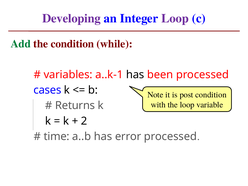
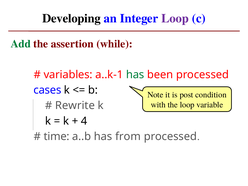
Developing colour: purple -> black (71, 18)
the condition: condition -> assertion (72, 44)
has colour: black -> green (135, 75)
Returns: Returns -> Rewrite (75, 106)
2: 2 -> 4 (84, 121)
error: error -> from (128, 136)
